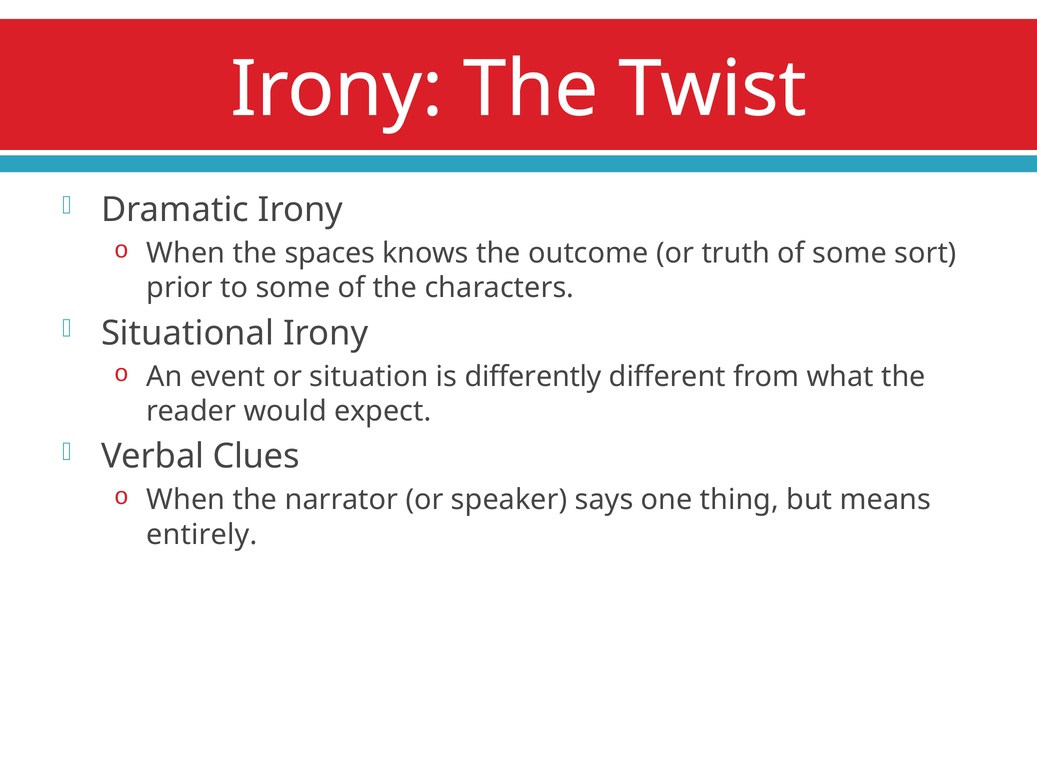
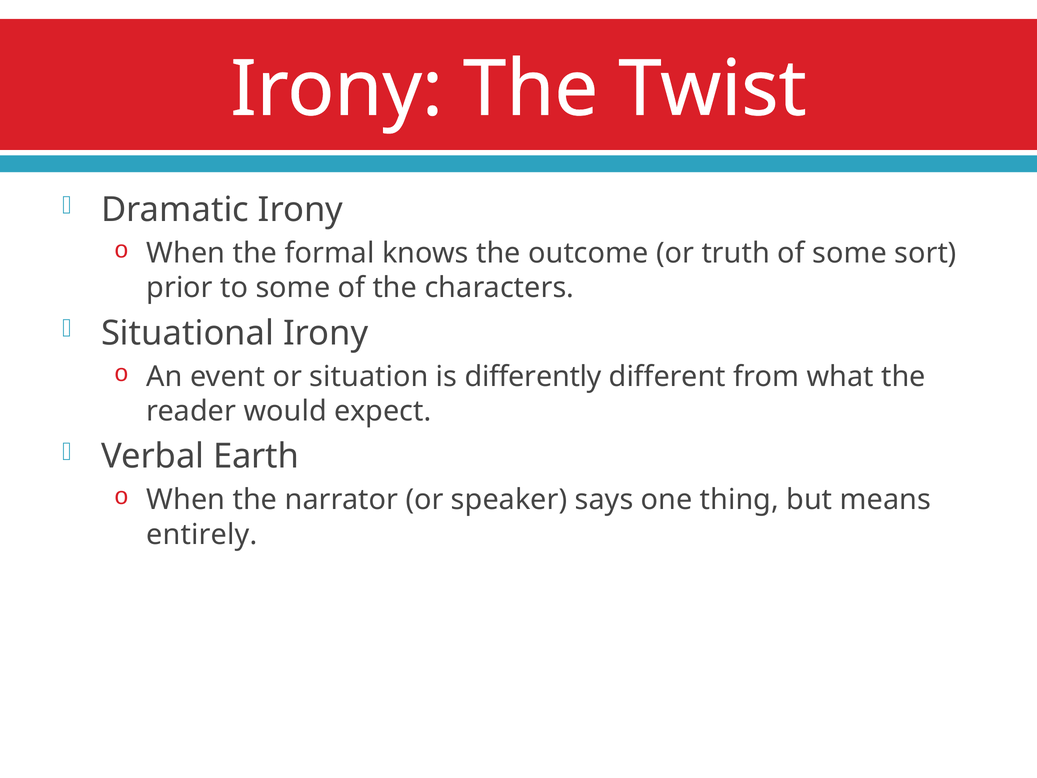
spaces: spaces -> formal (330, 253)
Clues: Clues -> Earth (256, 456)
